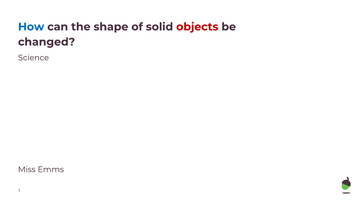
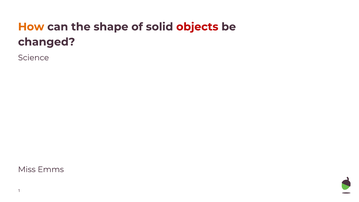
How colour: blue -> orange (31, 27)
